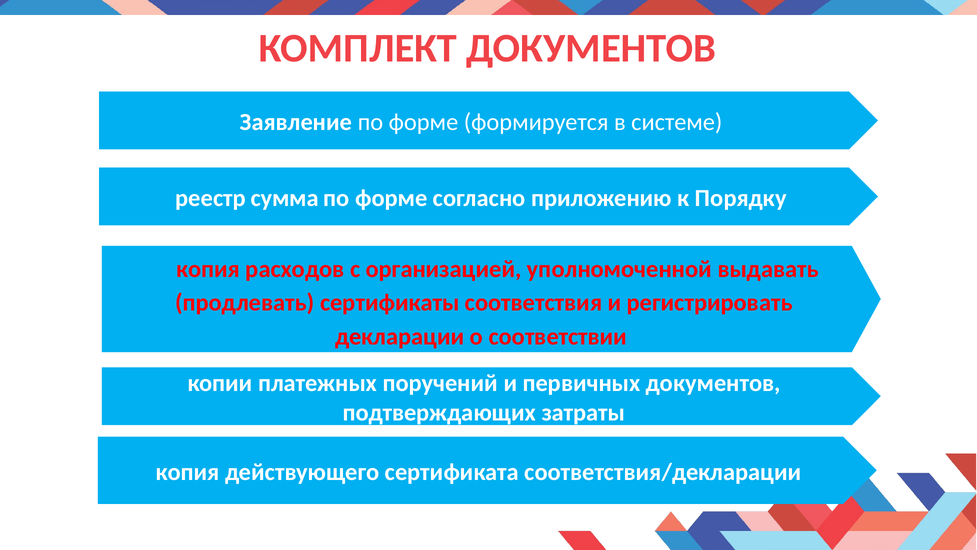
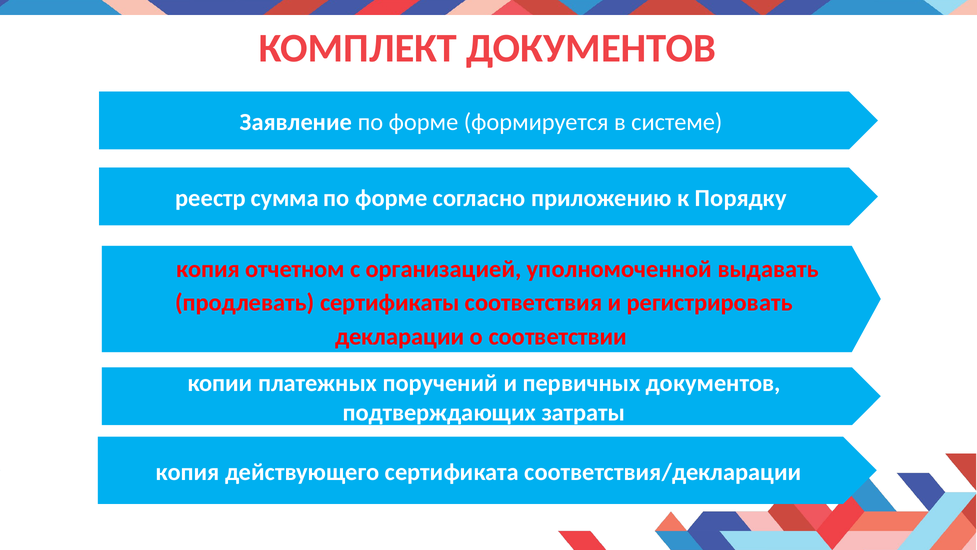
расходов: расходов -> отчетном (295, 269)
